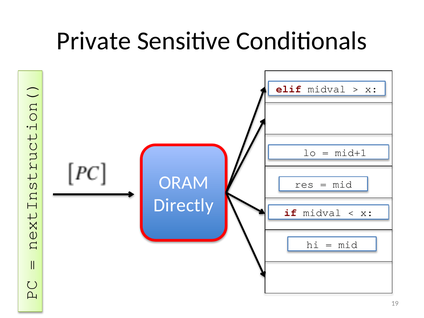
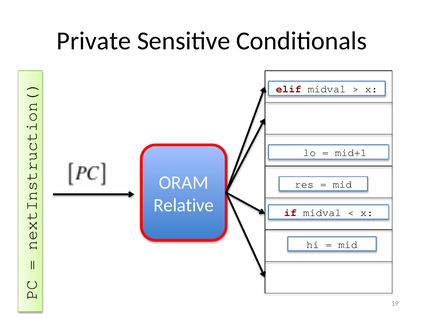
Directly: Directly -> Relative (184, 205)
